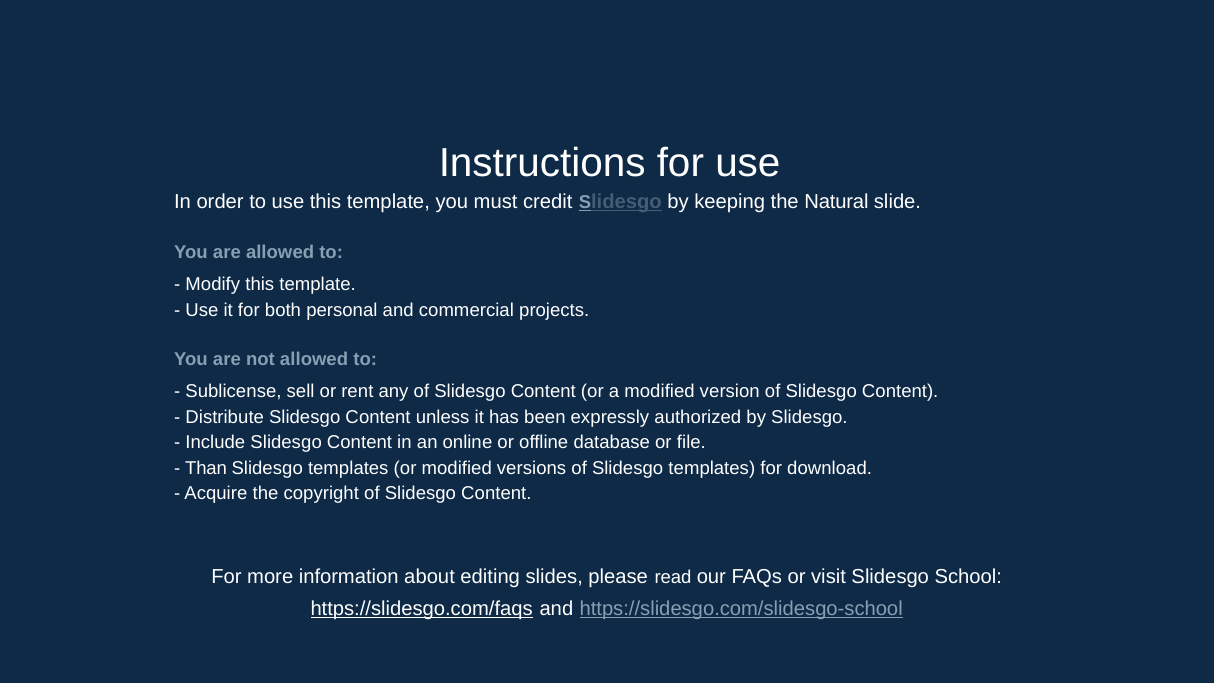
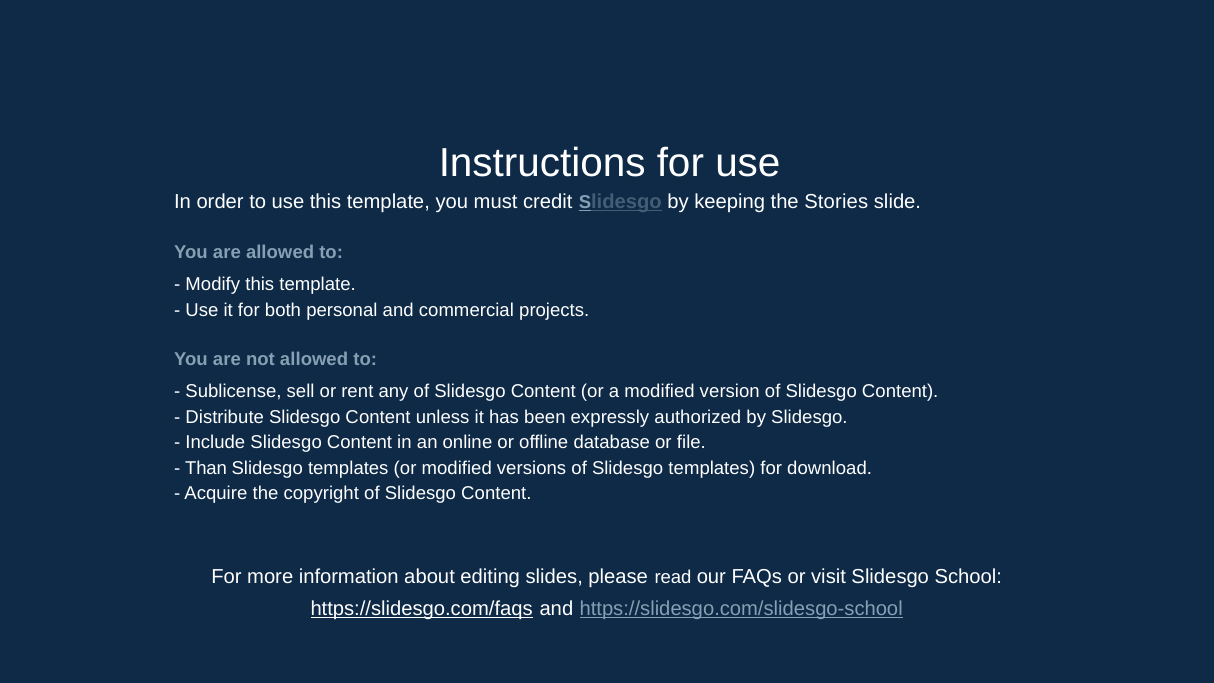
Natural: Natural -> Stories (836, 202)
